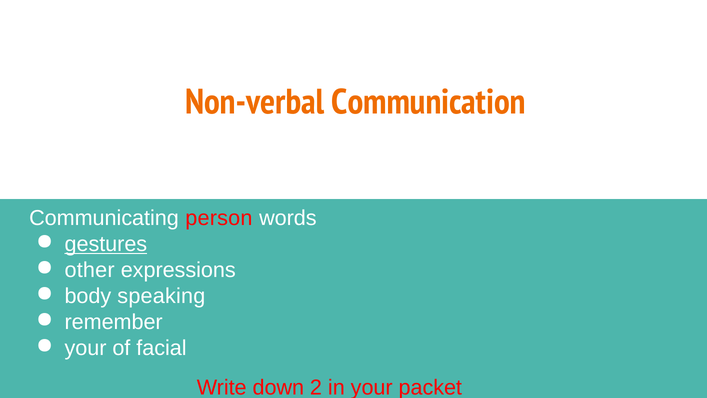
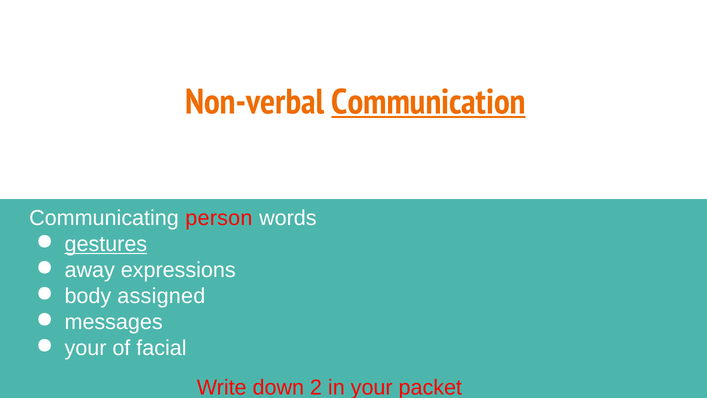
Communication underline: none -> present (428, 102)
other: other -> away (90, 270)
speaking: speaking -> assigned (161, 296)
remember: remember -> messages (114, 322)
